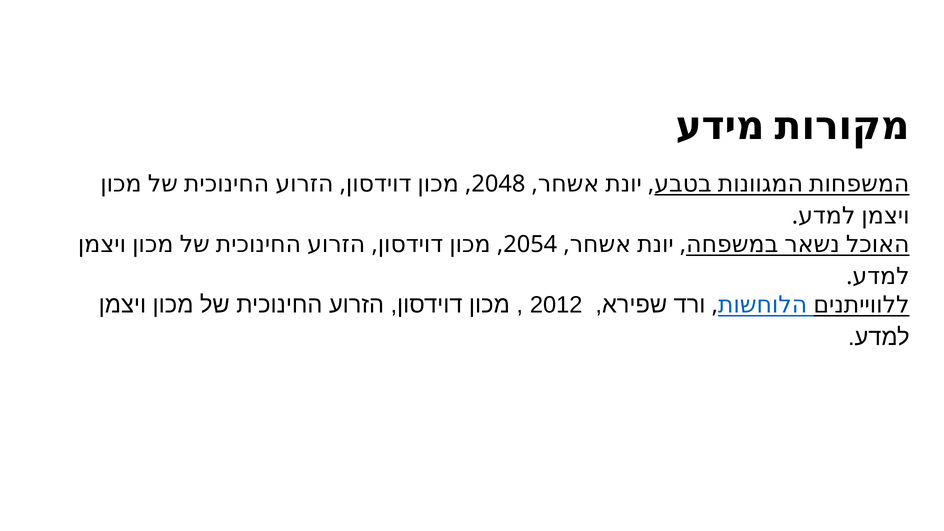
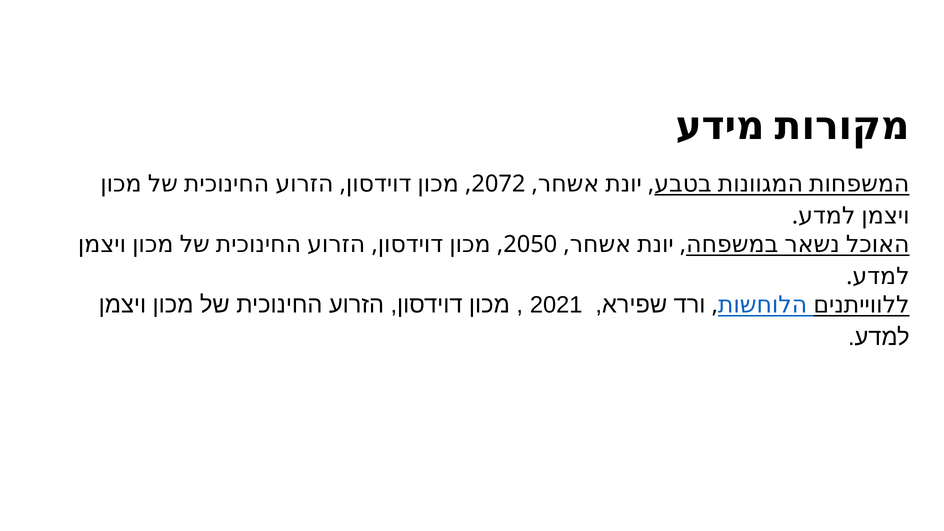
2048: 2048 -> 2072 (498, 184)
2054: 2054 -> 2050 (530, 244)
2012: 2012 -> 2021 (556, 305)
